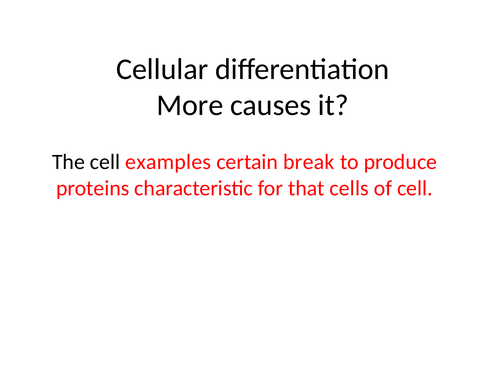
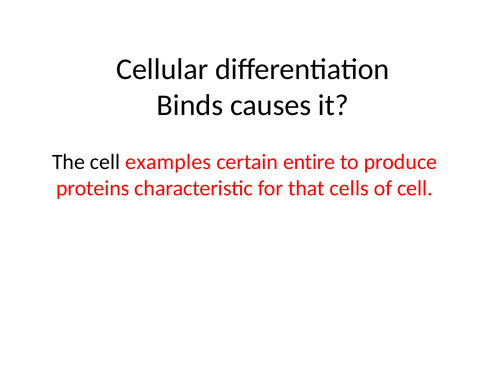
More: More -> Binds (190, 105)
break: break -> entire (309, 162)
